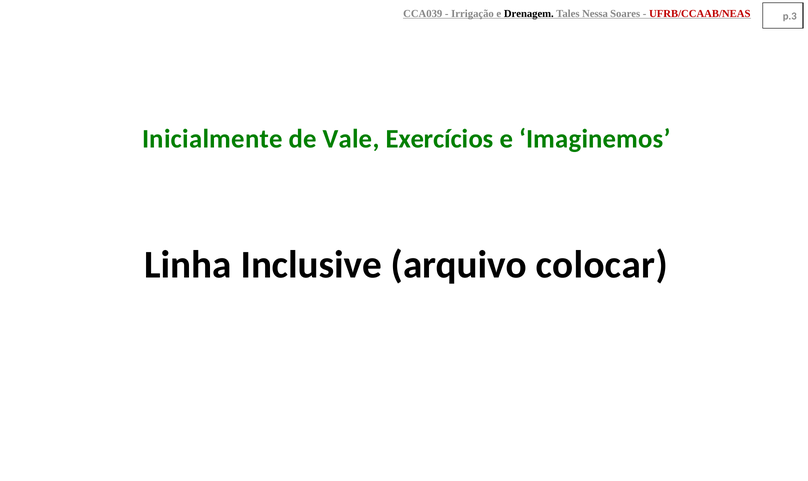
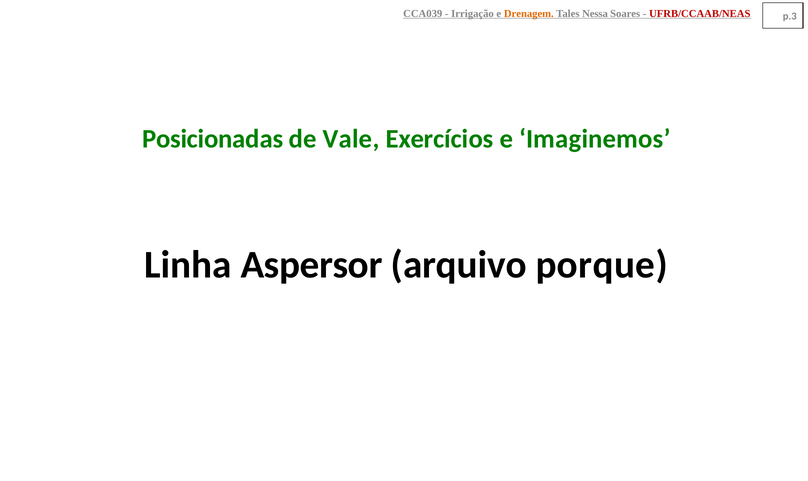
Drenagem colour: black -> orange (529, 14)
Inicialmente: Inicialmente -> Posicionadas (213, 139)
Inclusive: Inclusive -> Aspersor (312, 265)
colocar: colocar -> porque (602, 265)
